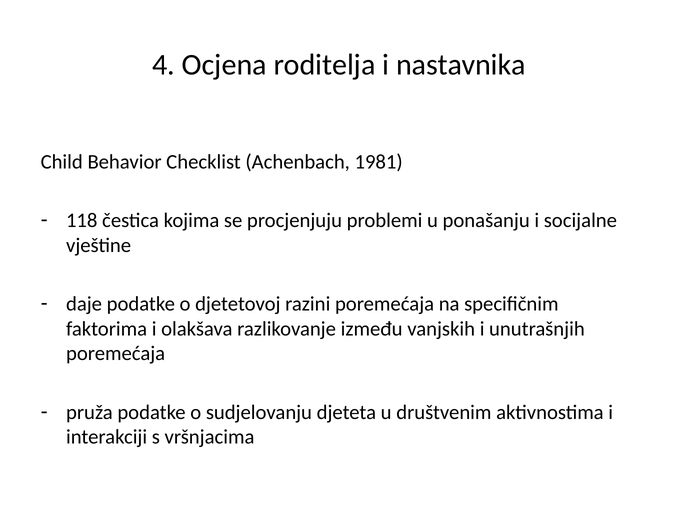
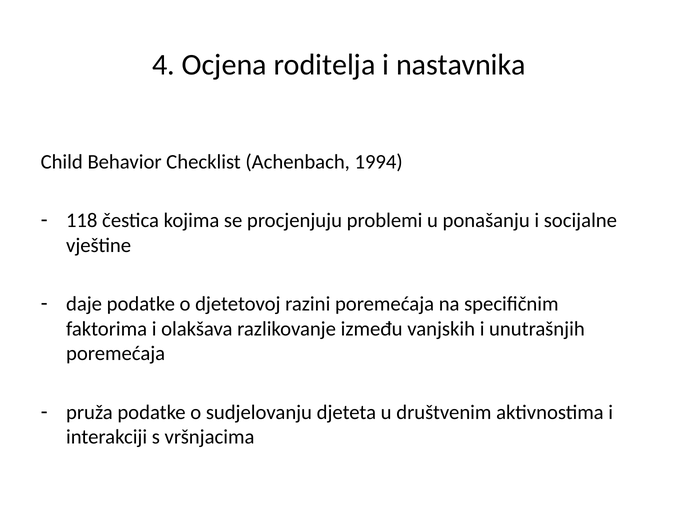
1981: 1981 -> 1994 (379, 162)
